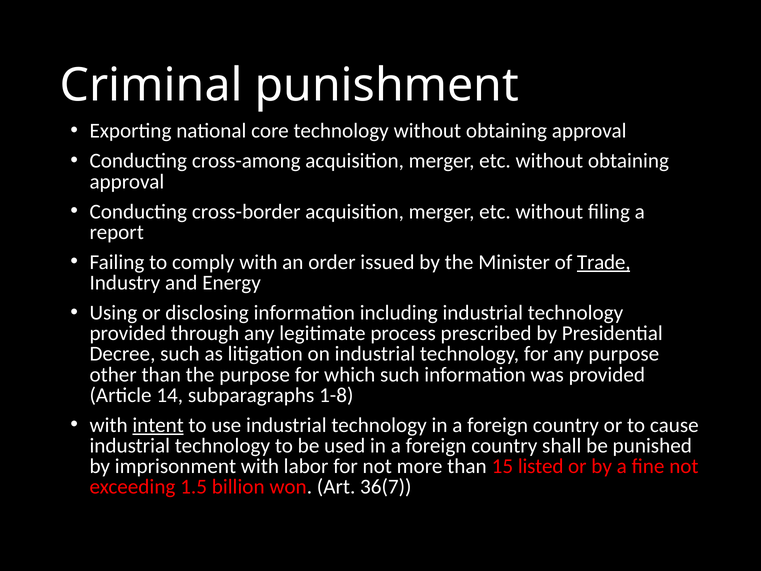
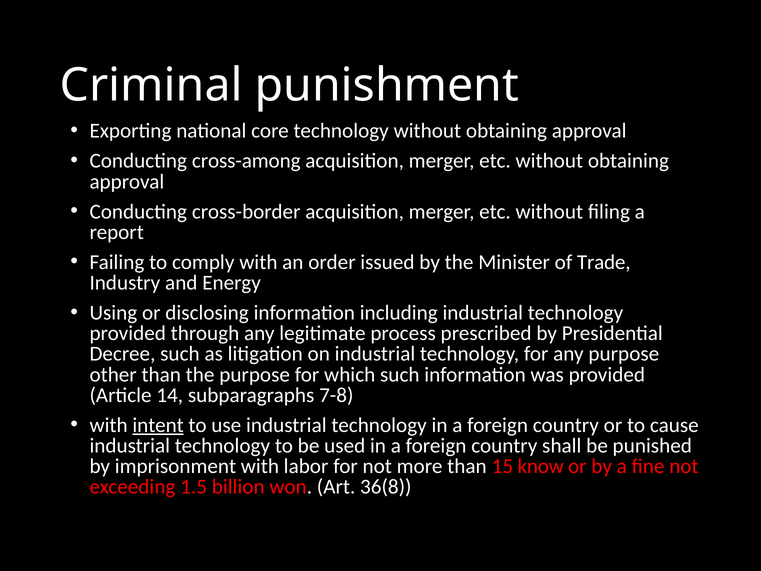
Trade underline: present -> none (604, 262)
1-8: 1-8 -> 7-8 (336, 395)
listed: listed -> know (541, 466)
36(7: 36(7 -> 36(8 (386, 487)
